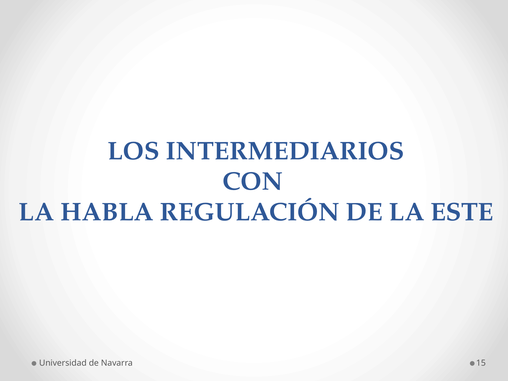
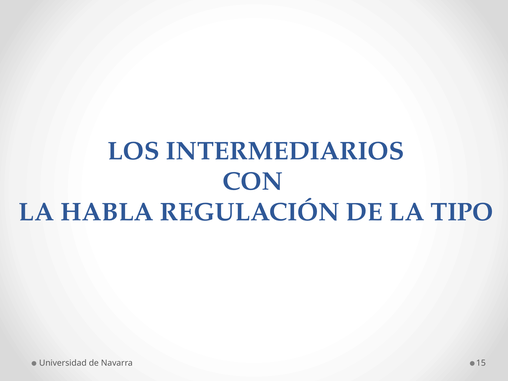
ESTE: ESTE -> TIPO (462, 212)
